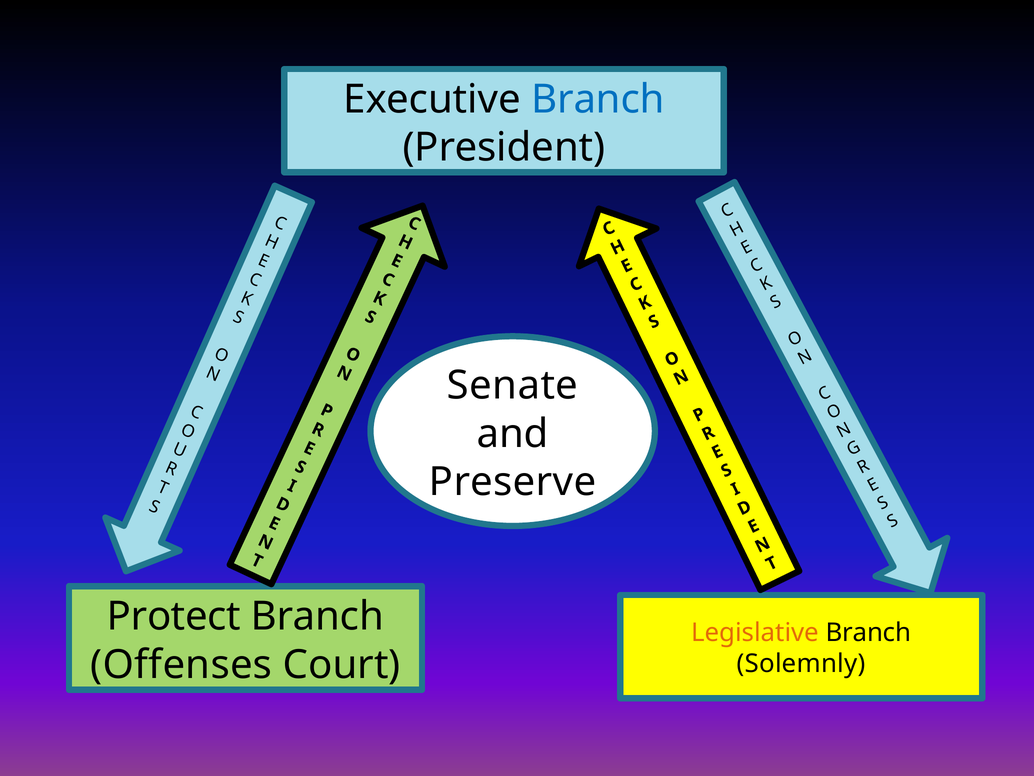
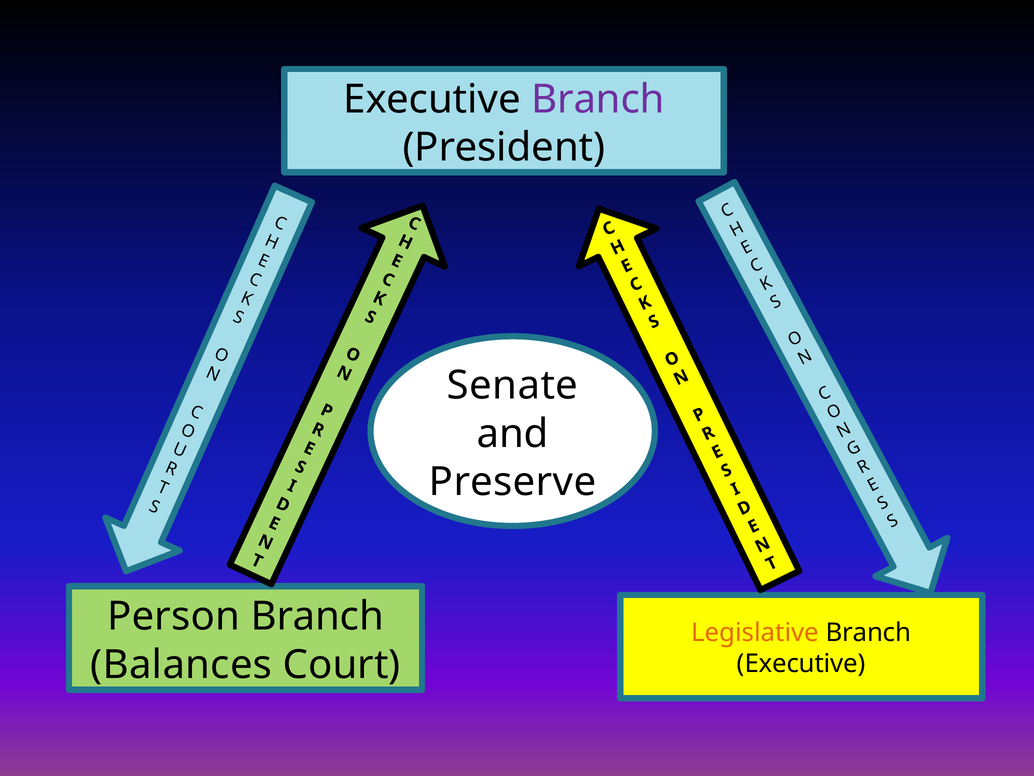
Branch colour: blue -> purple (598, 99)
Protect: Protect -> Person (174, 616)
Offenses: Offenses -> Balances (181, 665)
Solemnly: Solemnly -> Executive (801, 664)
